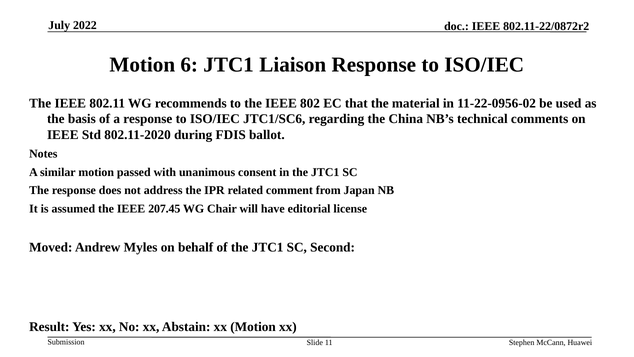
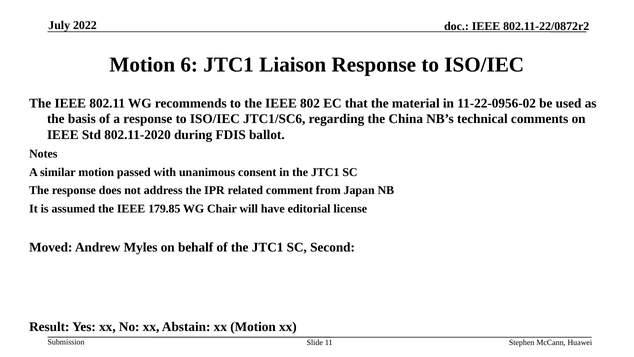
207.45: 207.45 -> 179.85 (164, 208)
